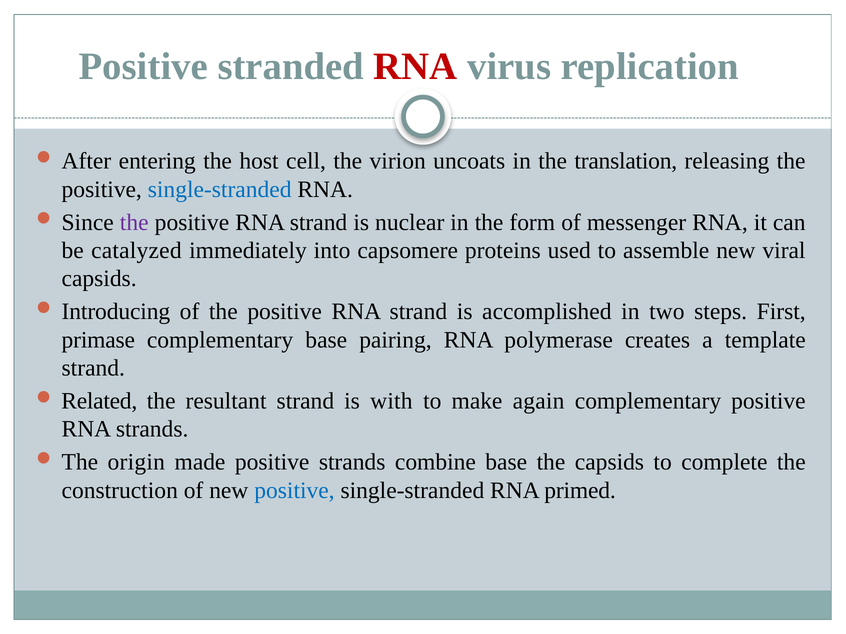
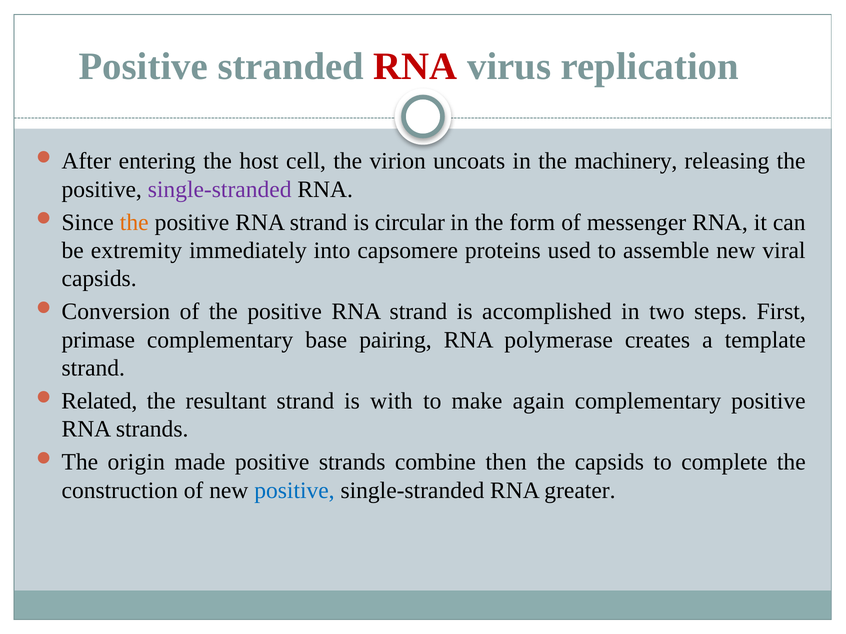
translation: translation -> machinery (626, 161)
single-stranded colour: blue -> purple (220, 189)
the colour: purple -> orange (134, 222)
nuclear: nuclear -> circular (410, 222)
catalyzed: catalyzed -> extremity (136, 251)
Introducing: Introducing -> Conversion (116, 312)
combine base: base -> then (506, 462)
primed: primed -> greater (580, 491)
